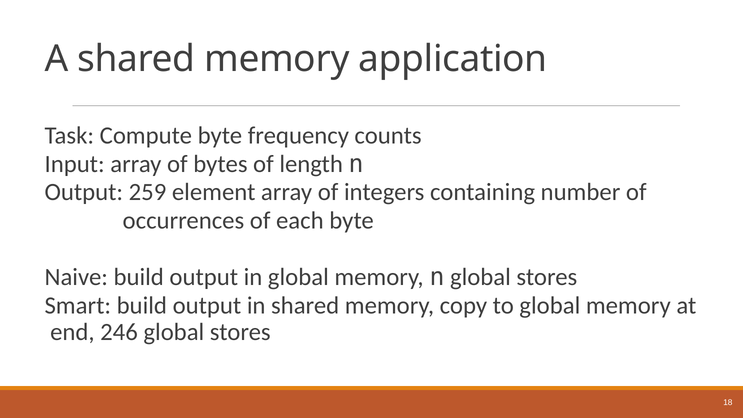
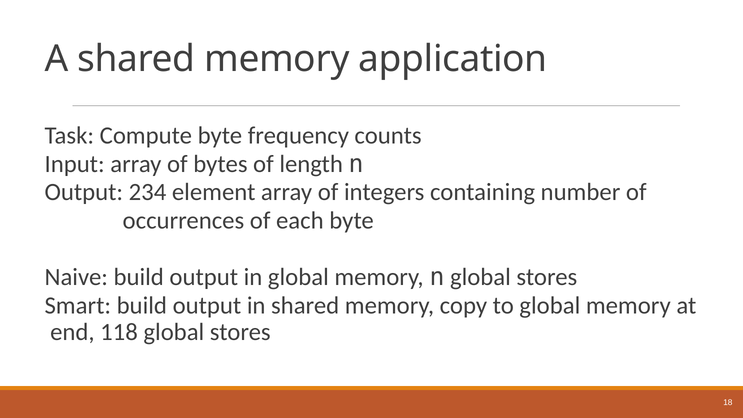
259: 259 -> 234 (148, 192)
246: 246 -> 118 (119, 332)
